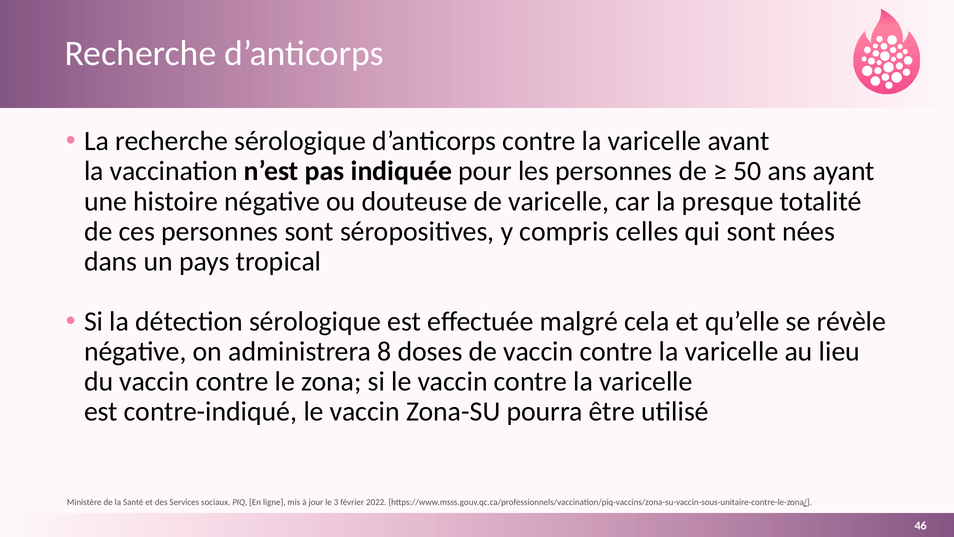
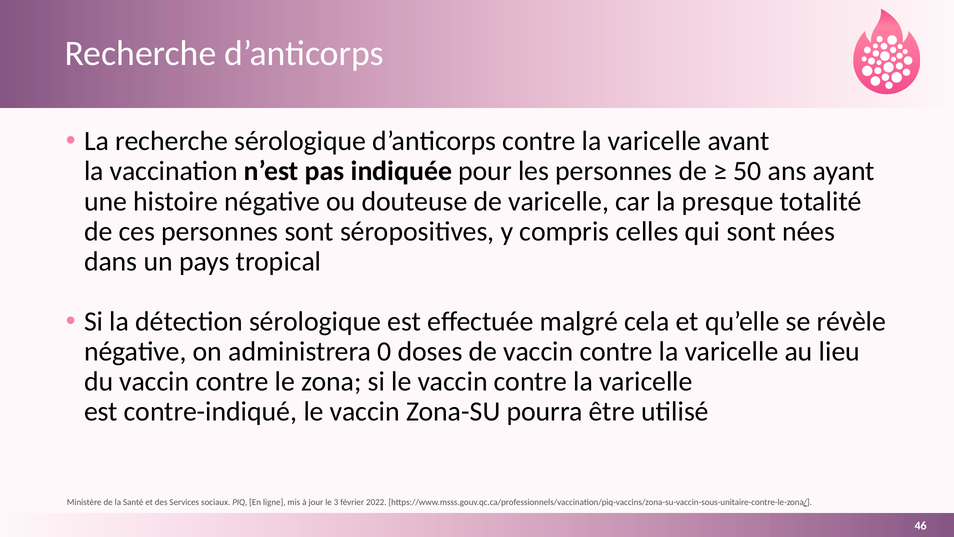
8: 8 -> 0 (384, 351)
